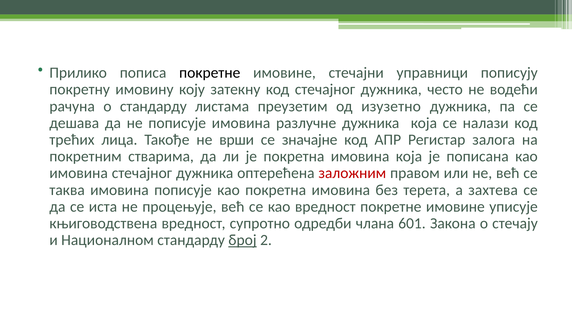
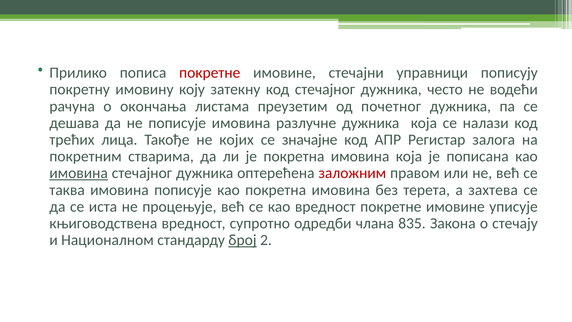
покретне colour: black -> red (210, 73)
о стандарду: стандарду -> окончања (153, 106)
изузетно: изузетно -> почетног (391, 106)
врши: врши -> којих (237, 140)
имовина underline: none -> present (79, 173)
601: 601 -> 835 (412, 223)
